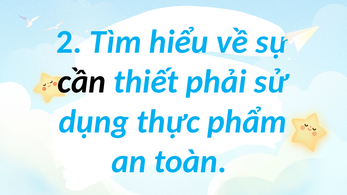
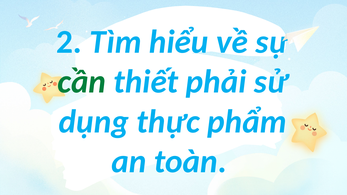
cần colour: black -> green (82, 82)
